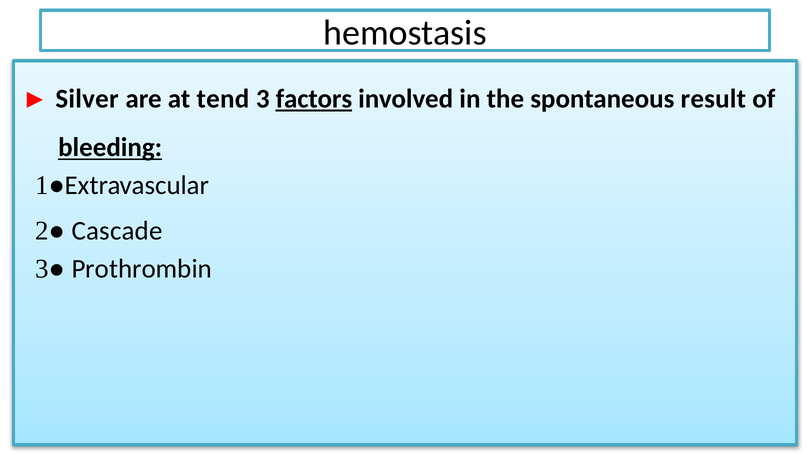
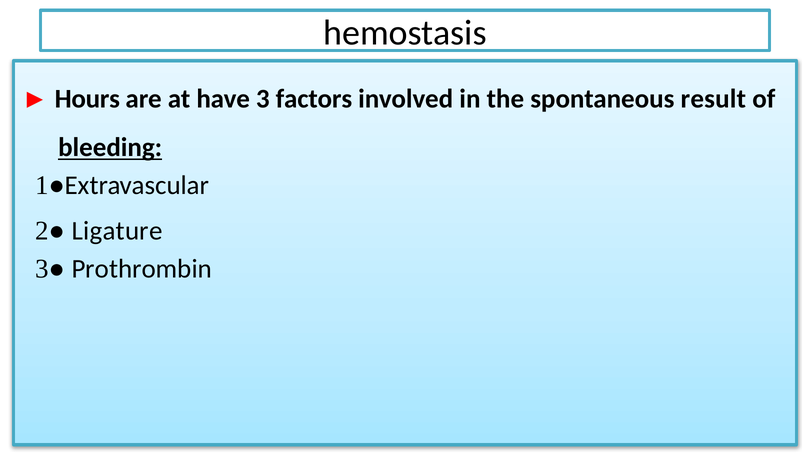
Silver: Silver -> Hours (87, 99)
tend: tend -> have (223, 99)
factors underline: present -> none (314, 99)
Cascade: Cascade -> Ligature (117, 231)
